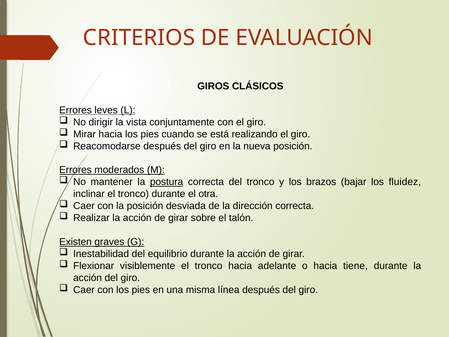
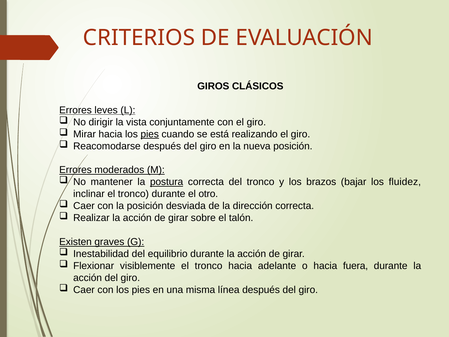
pies underline: none -> present (150, 134)
otra: otra -> otro (208, 194)
tiene: tiene -> fuera (356, 266)
